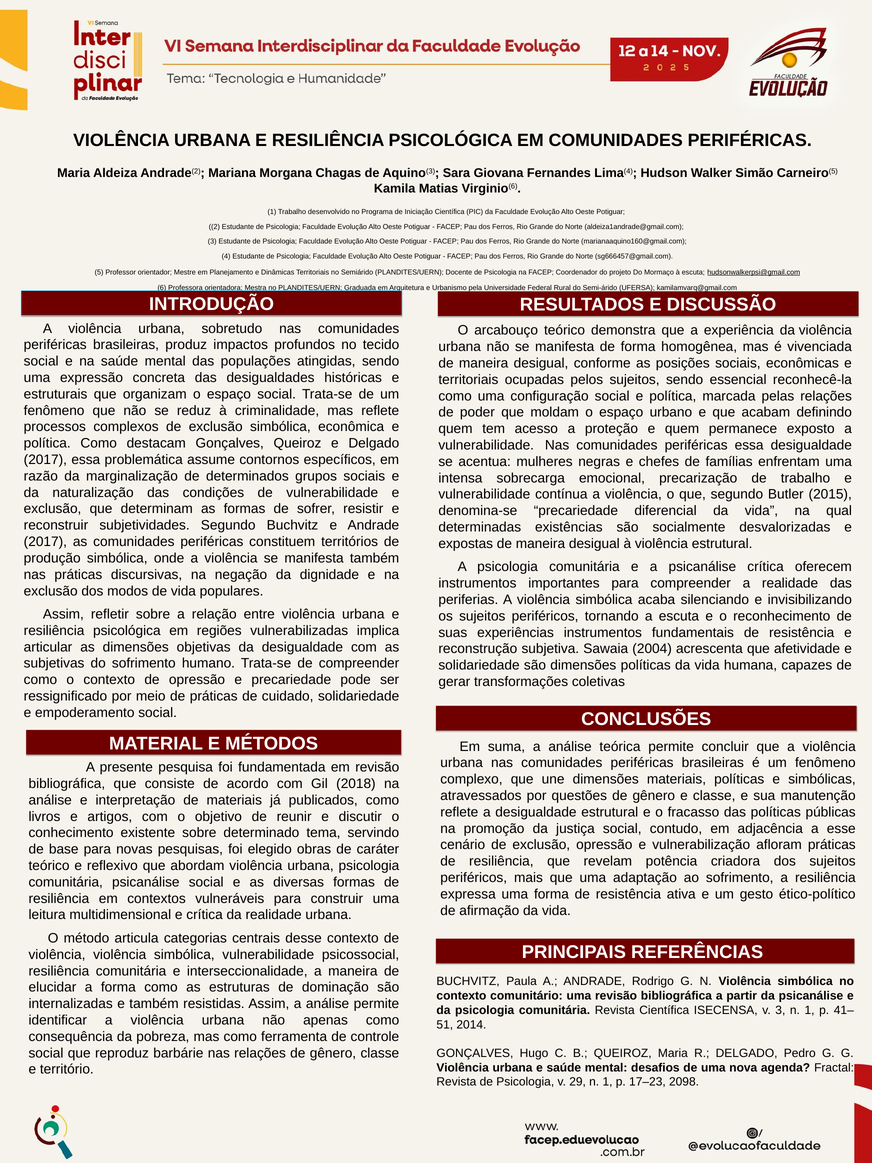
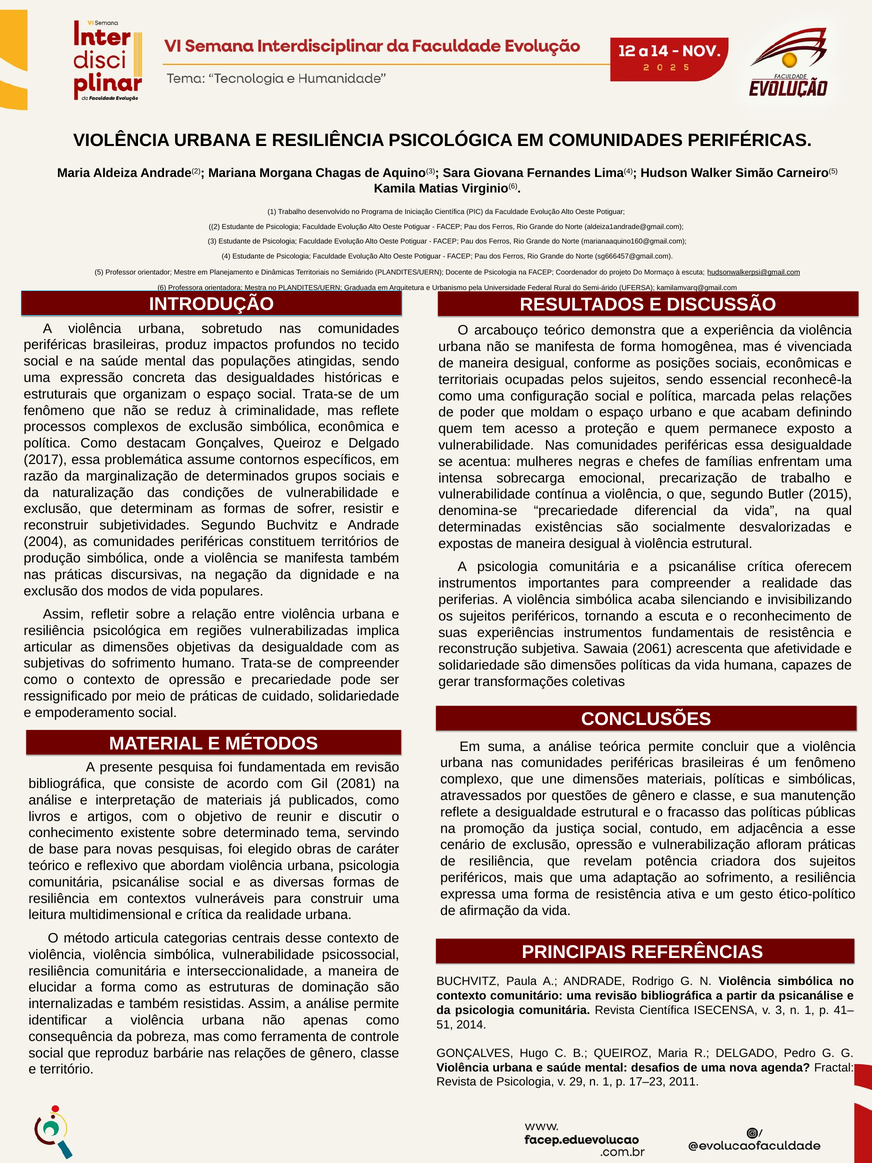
2017: 2017 -> 2004 (45, 542)
2004: 2004 -> 2061 (652, 649)
2018: 2018 -> 2081 (356, 784)
2098: 2098 -> 2011 (684, 1082)
